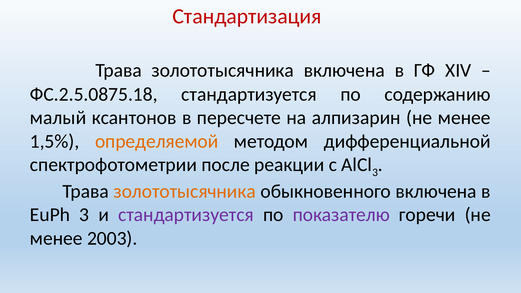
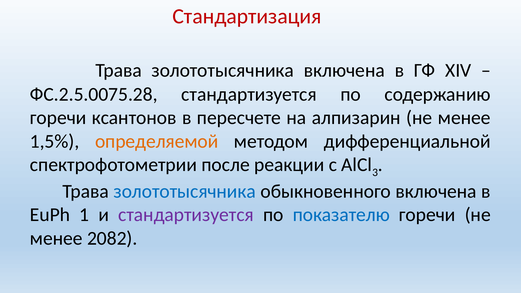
ФС.2.5.0875.18: ФС.2.5.0875.18 -> ФС.2.5.0075.28 (94, 94)
малый: малый -> горечи (58, 118)
золототысячника colour: orange -> blue (185, 191)
EuPh 3: 3 -> 1 (84, 215)
показателю colour: purple -> blue (341, 215)
2003: 2003 -> 2082 (112, 238)
